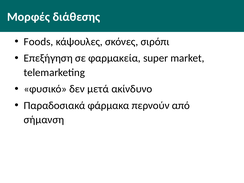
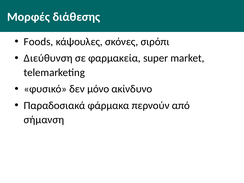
Επεξήγηση: Επεξήγηση -> Διεύθυνση (48, 58)
μετά: μετά -> μόνο (98, 89)
